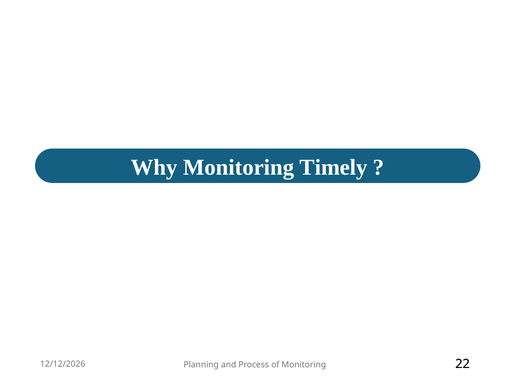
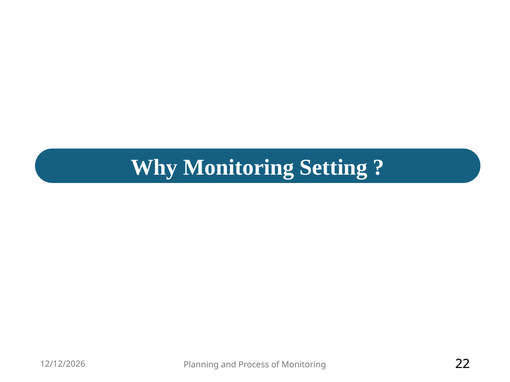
Timely: Timely -> Setting (334, 168)
